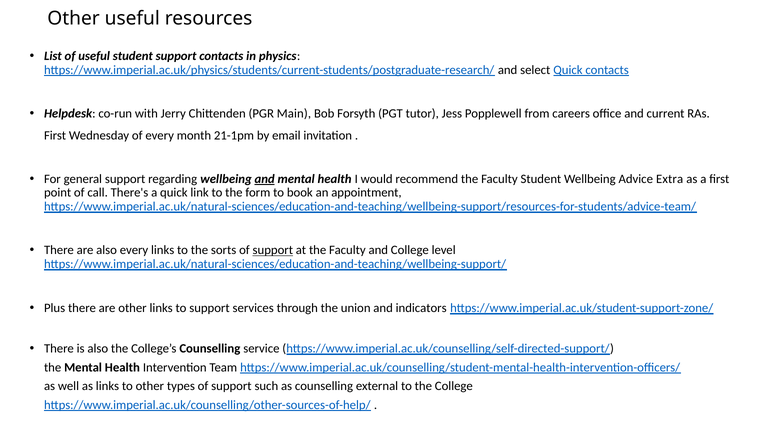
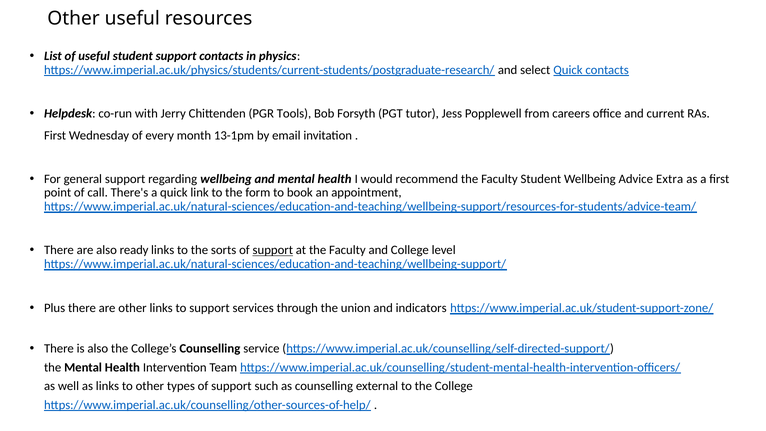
Main: Main -> Tools (294, 114)
21-1pm: 21-1pm -> 13-1pm (234, 135)
and underline: present -> none (265, 179)
also every: every -> ready (134, 250)
